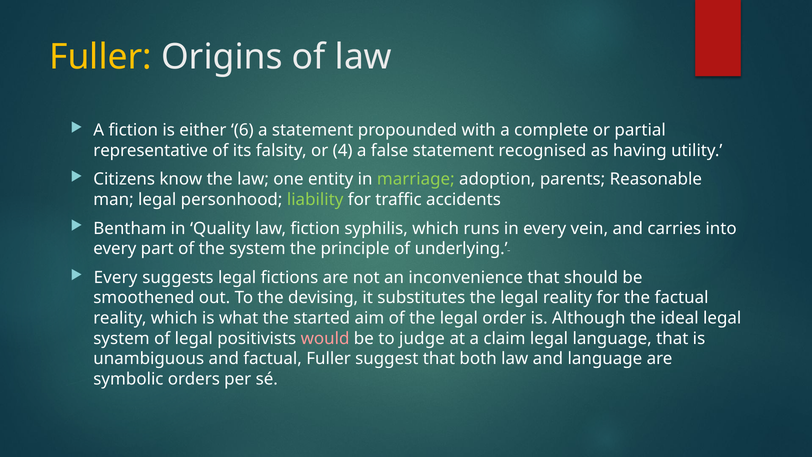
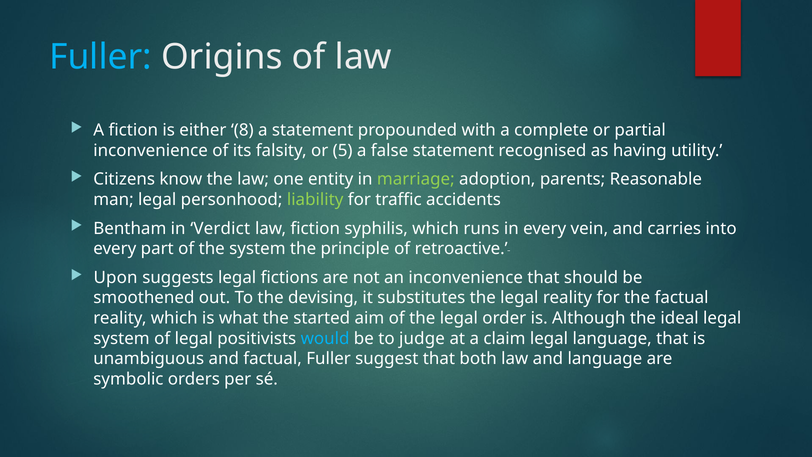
Fuller colour: yellow -> light blue (101, 57)
6: 6 -> 8 (242, 130)
representative: representative -> inconvenience (151, 150)
4: 4 -> 5 (343, 150)
Quality: Quality -> Verdict (220, 228)
underlying: underlying -> retroactive (461, 249)
Every: Every -> Upon (116, 277)
would colour: pink -> light blue (325, 338)
